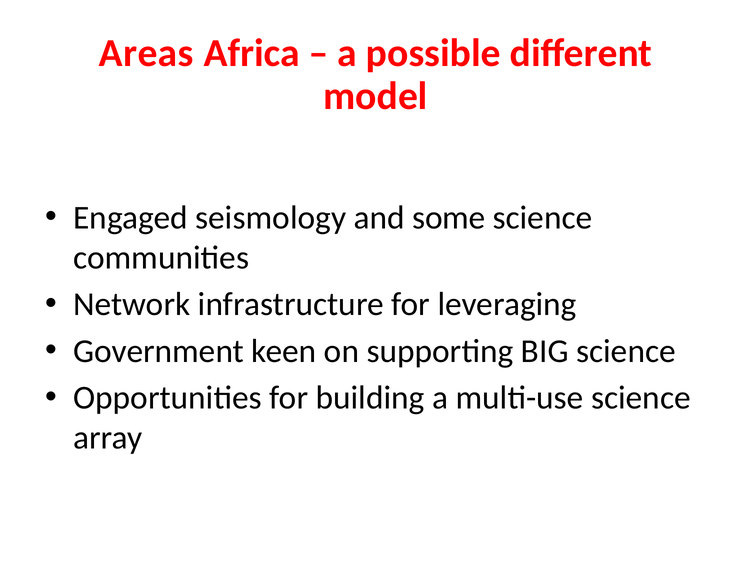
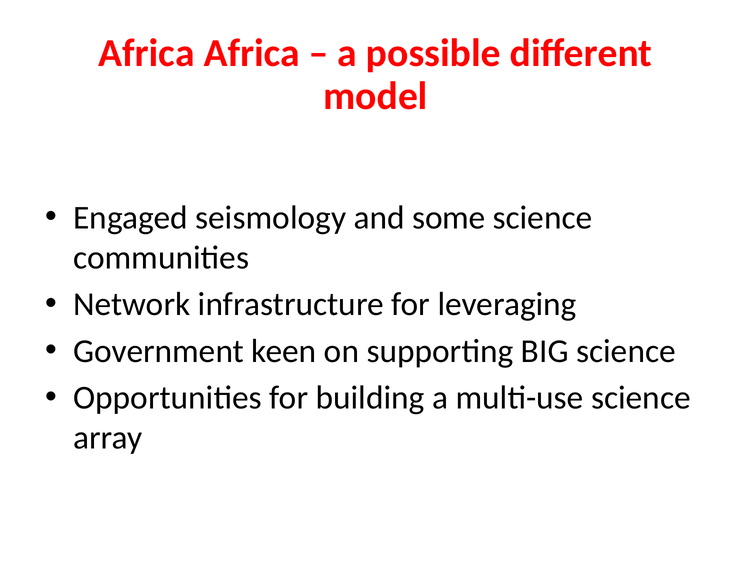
Areas: Areas -> Africa (146, 53)
